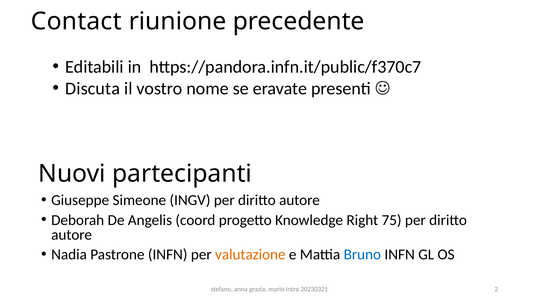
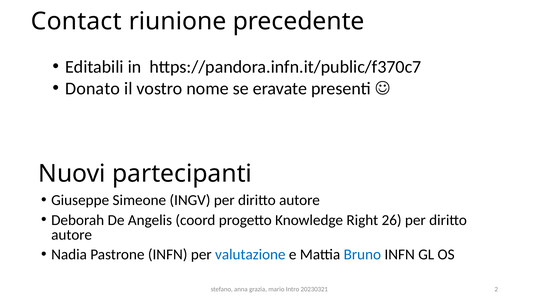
Discuta: Discuta -> Donato (93, 88)
75: 75 -> 26 (392, 220)
valutazione colour: orange -> blue (250, 255)
